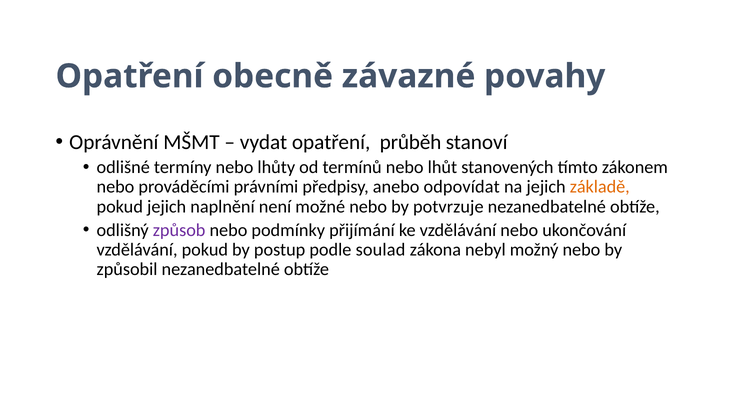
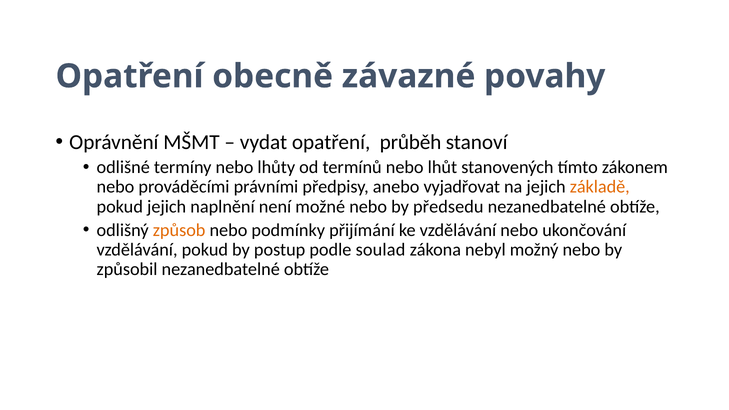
odpovídat: odpovídat -> vyjadřovat (462, 187)
potvrzuje: potvrzuje -> předsedu (448, 207)
způsob colour: purple -> orange (179, 230)
